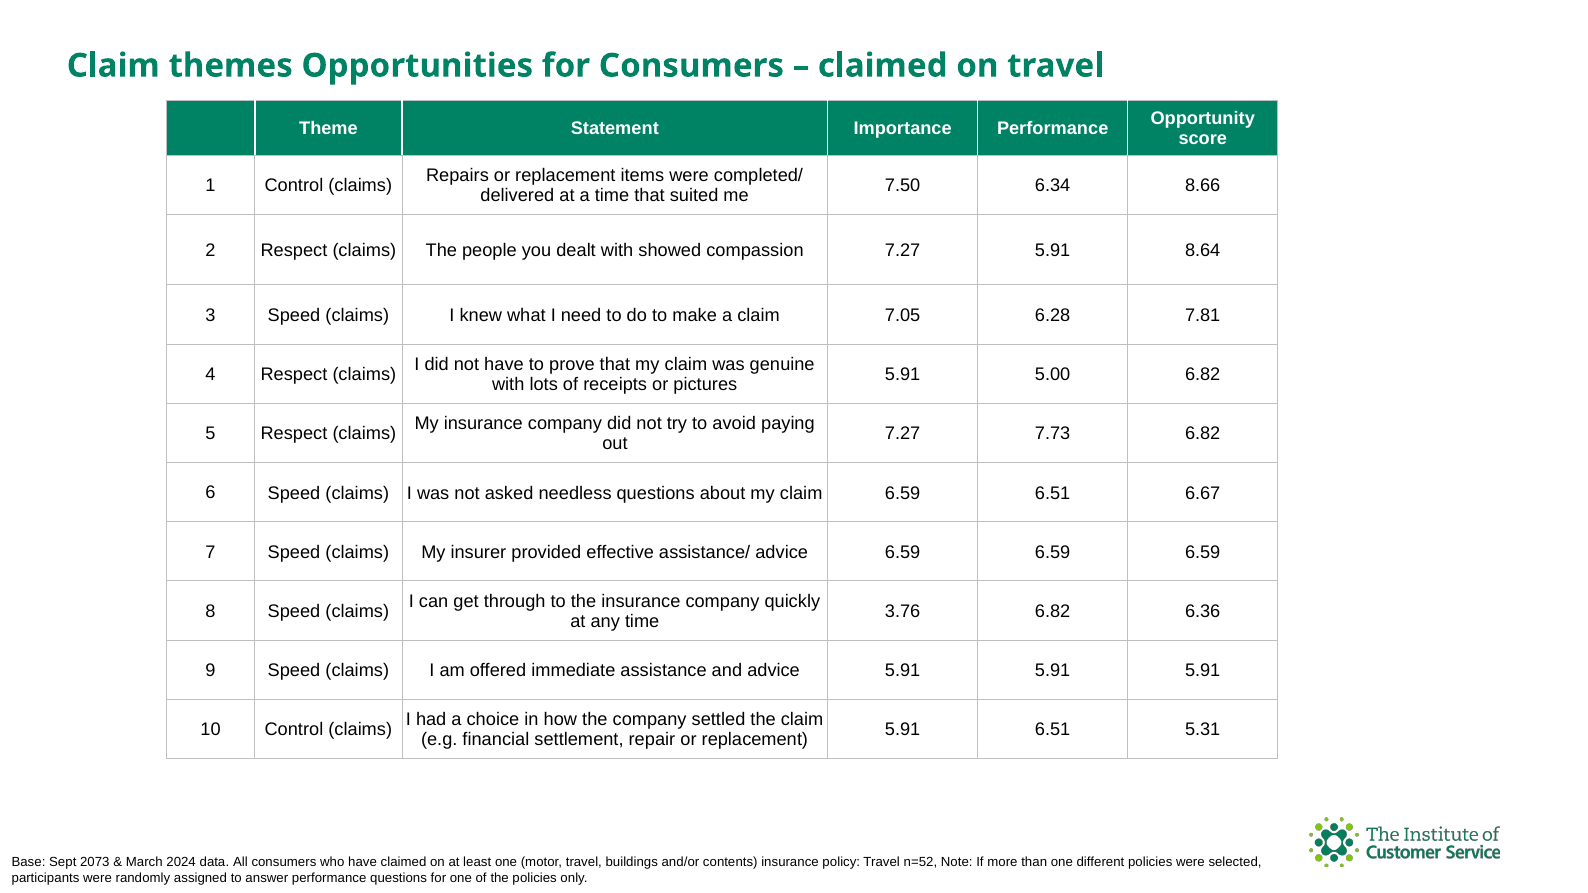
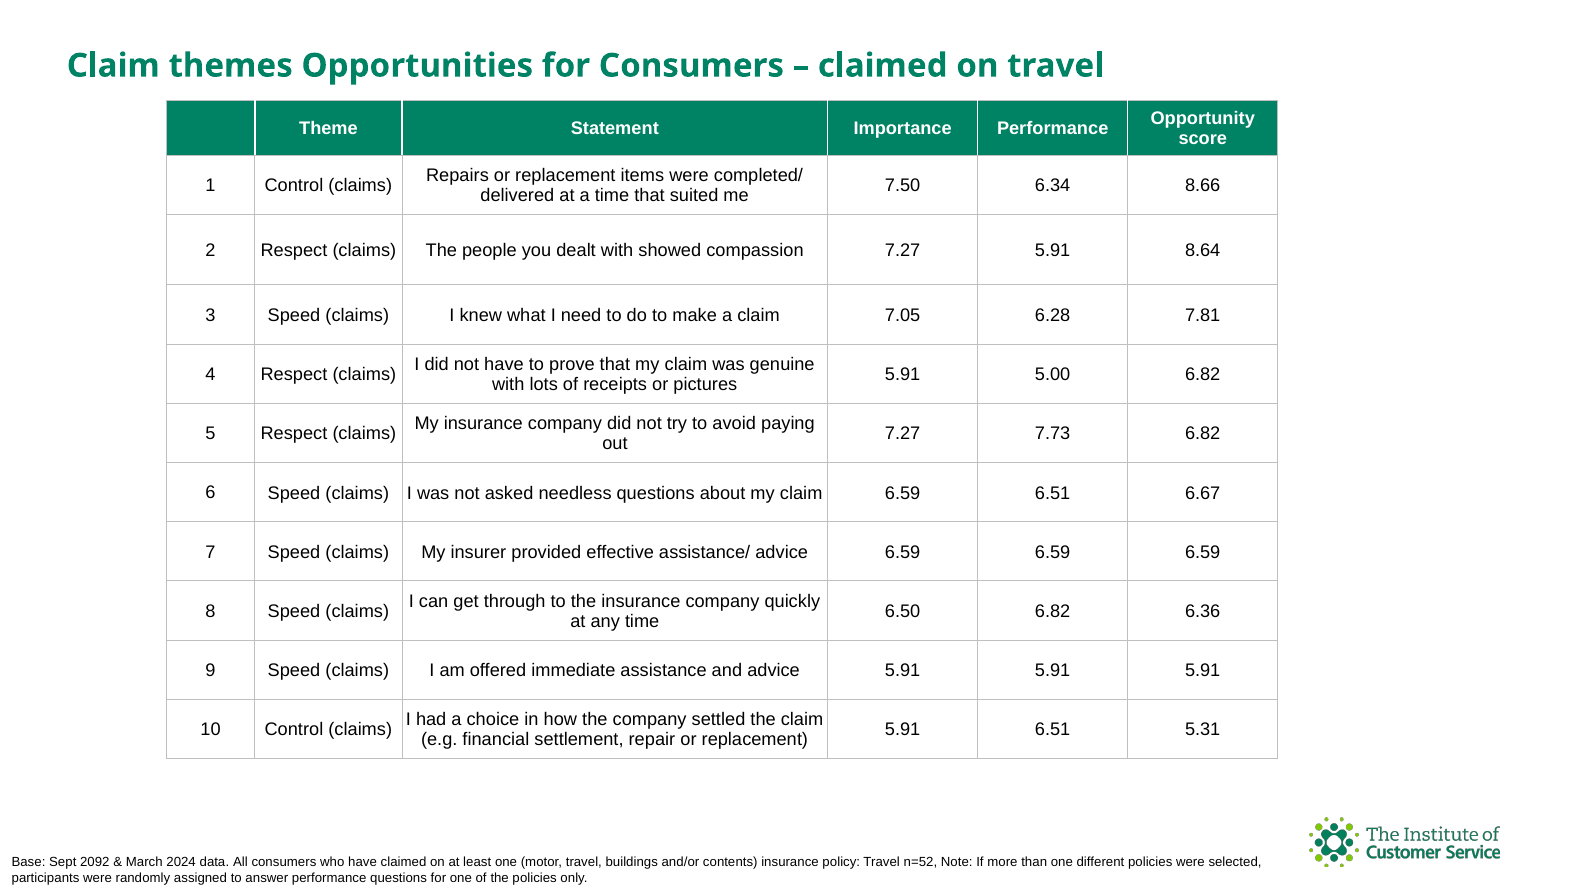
3.76: 3.76 -> 6.50 (903, 612)
2073: 2073 -> 2092 (95, 863)
